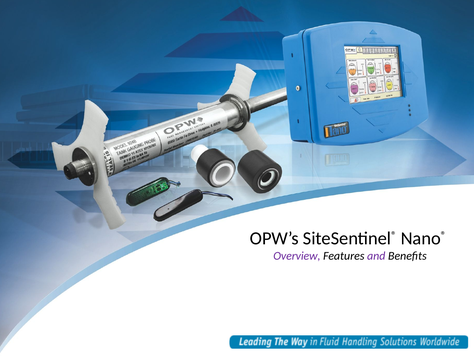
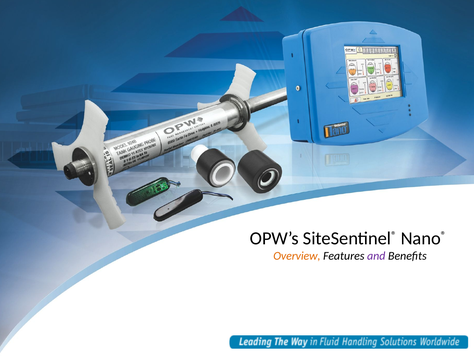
Overview colour: purple -> orange (297, 256)
